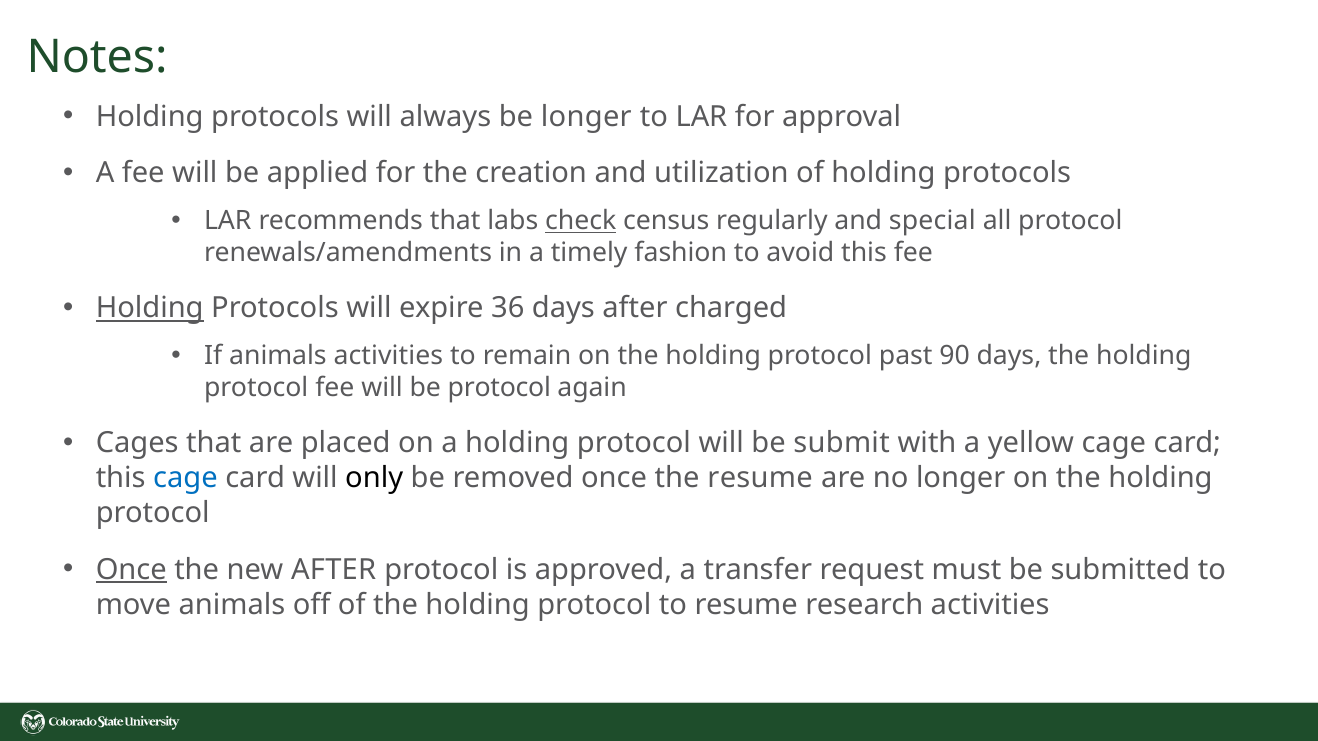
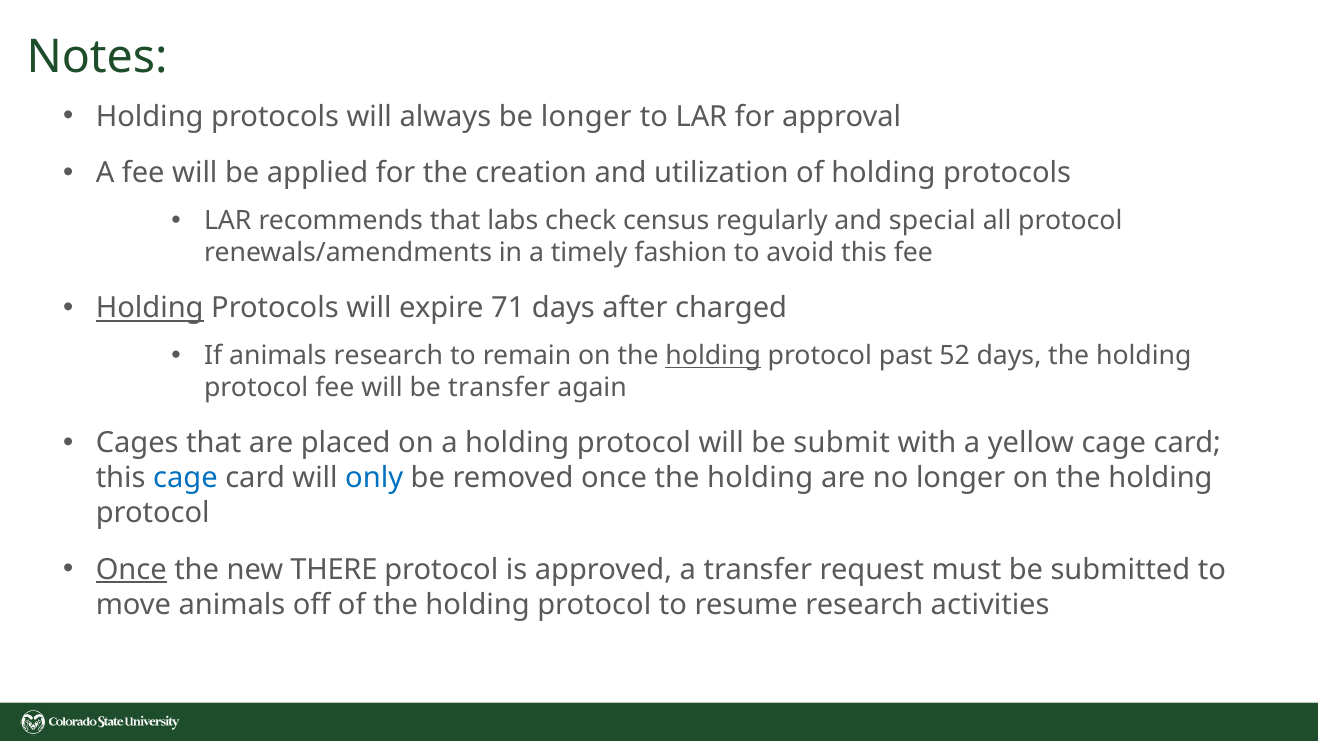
check underline: present -> none (581, 221)
36: 36 -> 71 (508, 308)
animals activities: activities -> research (388, 356)
holding underline: none -> present (713, 356)
90: 90 -> 52 (955, 356)
be protocol: protocol -> transfer (499, 388)
only colour: black -> blue (374, 478)
once the resume: resume -> holding (760, 478)
new AFTER: AFTER -> THERE (334, 570)
